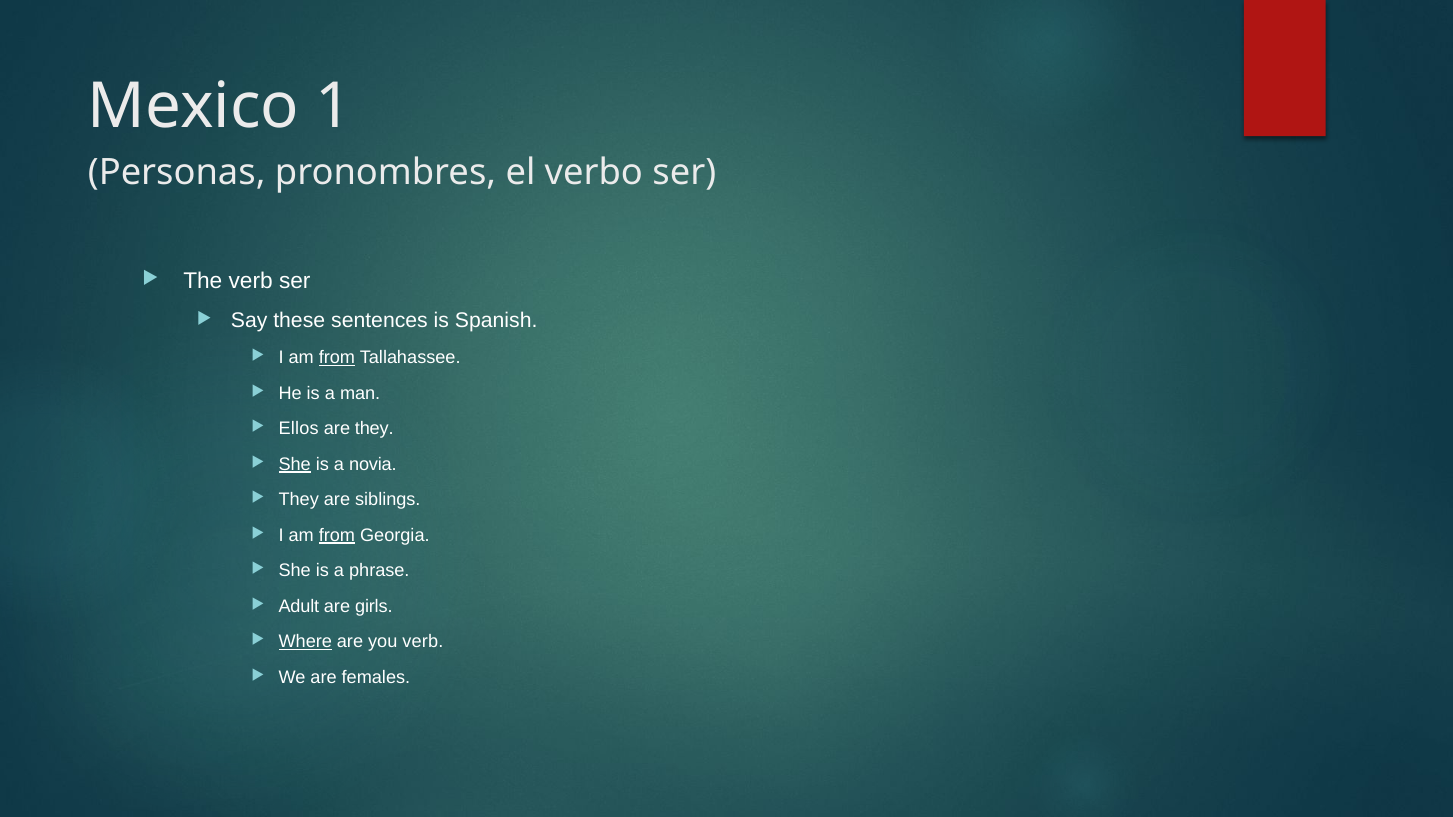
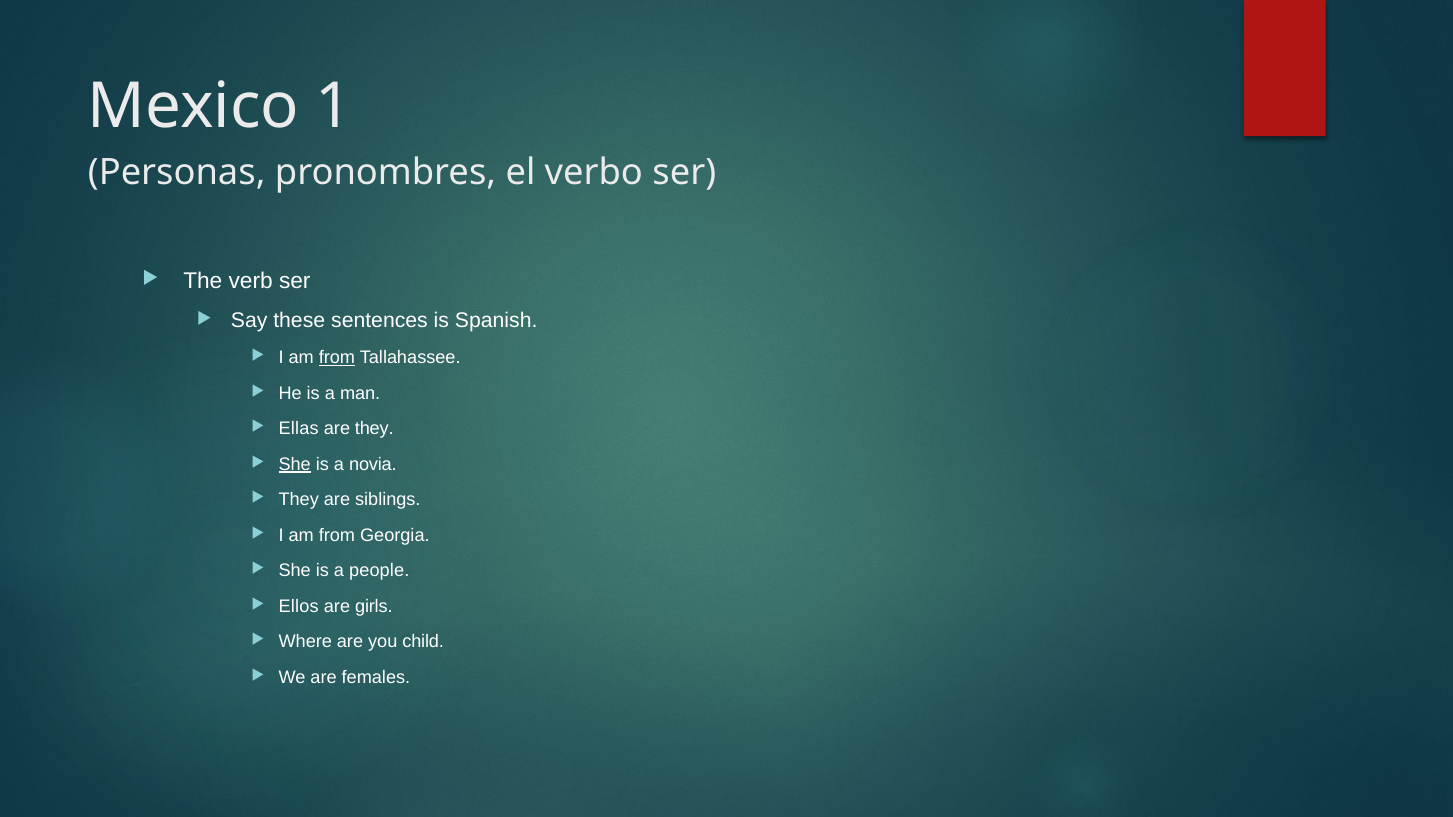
Ellos: Ellos -> Ellas (299, 429)
from underline: present -> none (337, 535)
phrase: phrase -> people (379, 571)
Adult: Adult -> Ellos (299, 606)
Where underline: present -> none (305, 642)
you verb: verb -> child (423, 642)
